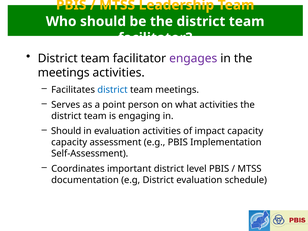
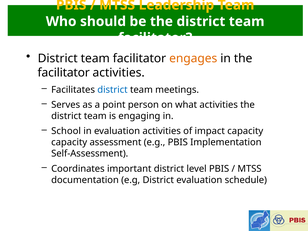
engages colour: purple -> orange (193, 58)
meetings: meetings -> facilitator (64, 73)
Should: Should -> School (66, 131)
